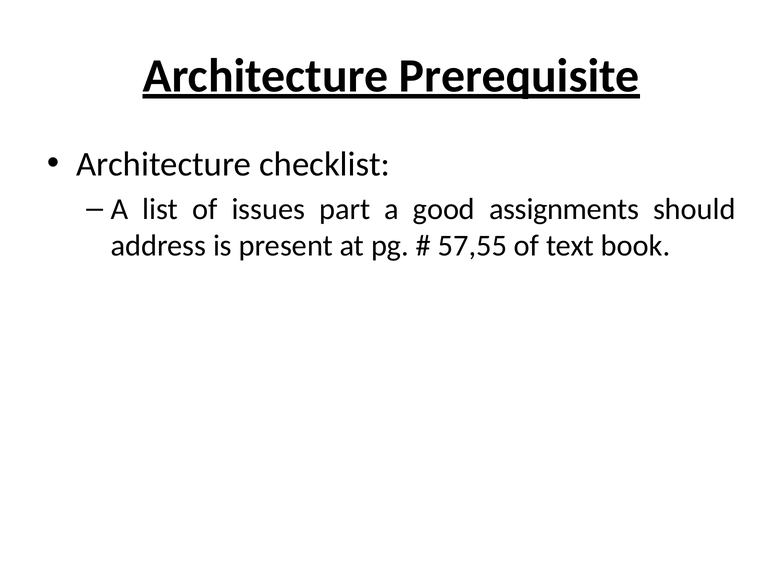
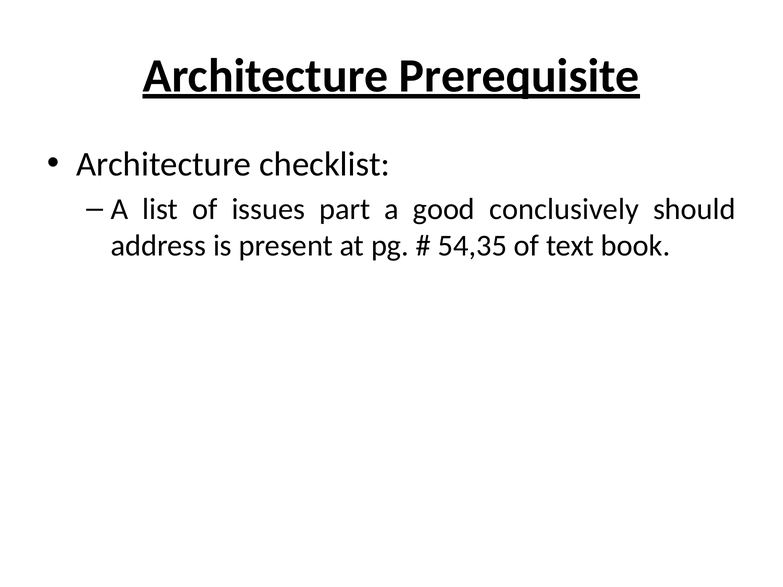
assignments: assignments -> conclusively (564, 209)
57,55: 57,55 -> 54,35 (472, 246)
